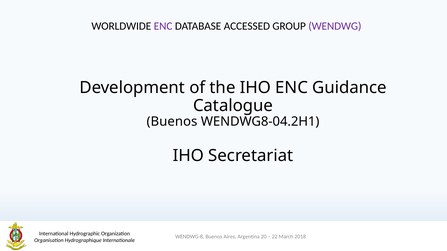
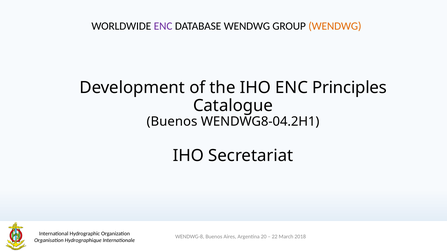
DATABASE ACCESSED: ACCESSED -> WENDWG (247, 26)
WENDWG colour: purple -> orange (335, 26)
Guidance: Guidance -> Principles (349, 88)
